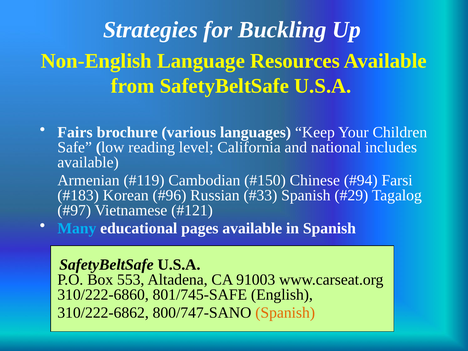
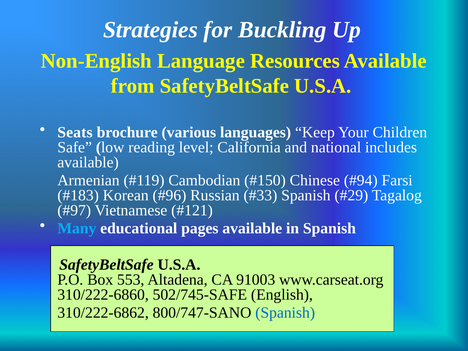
Fairs: Fairs -> Seats (75, 132)
801/745-SAFE: 801/745-SAFE -> 502/745-SAFE (200, 295)
Spanish colour: orange -> blue (285, 313)
